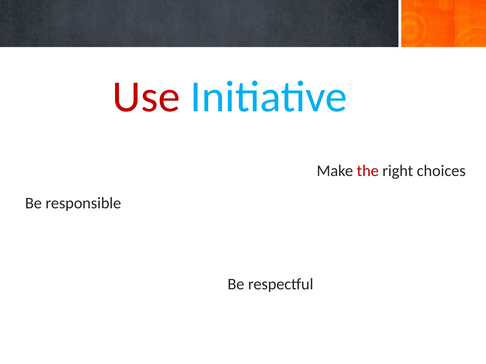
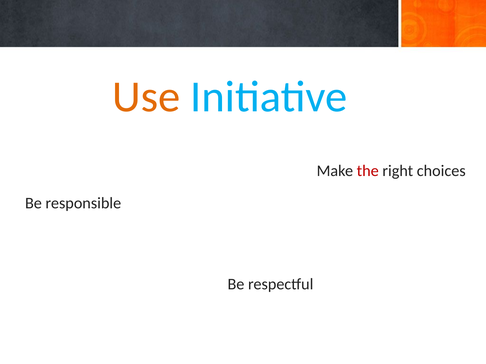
Use colour: red -> orange (146, 97)
